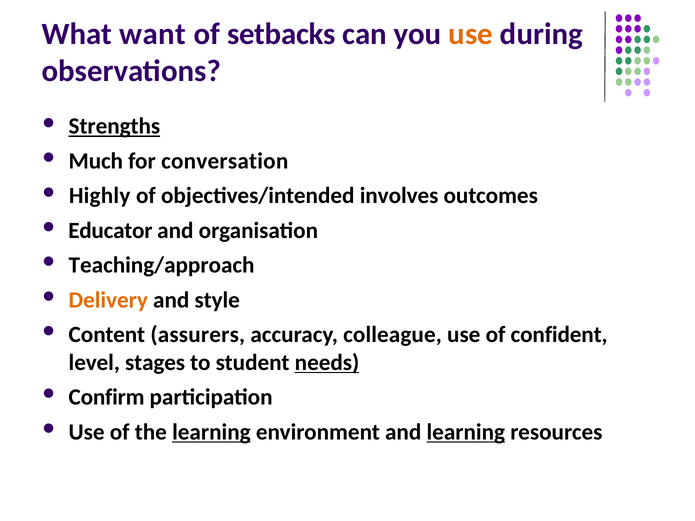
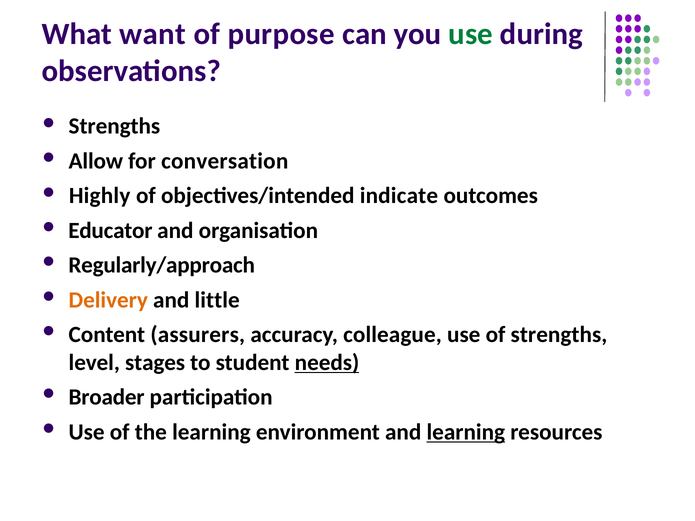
setbacks: setbacks -> purpose (281, 34)
use colour: orange -> green (471, 34)
Strengths underline: present -> none (114, 126)
Much: Much -> Allow (96, 161)
involves: involves -> indicate (399, 196)
Teaching/approach: Teaching/approach -> Regularly/approach (162, 265)
style: style -> little (217, 300)
of confident: confident -> strengths (559, 335)
Confirm: Confirm -> Broader (107, 397)
learning underline: present -> none (211, 432)
